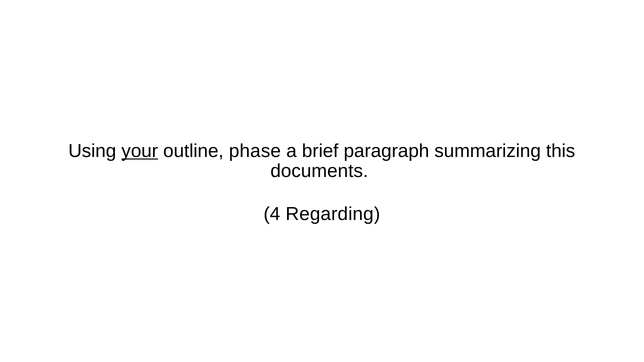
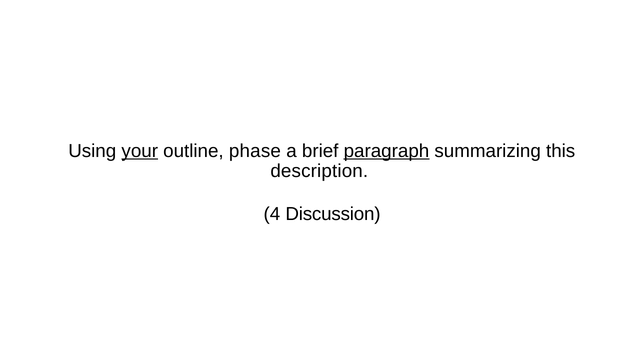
paragraph underline: none -> present (386, 151)
documents: documents -> description (319, 171)
Regarding: Regarding -> Discussion (333, 214)
